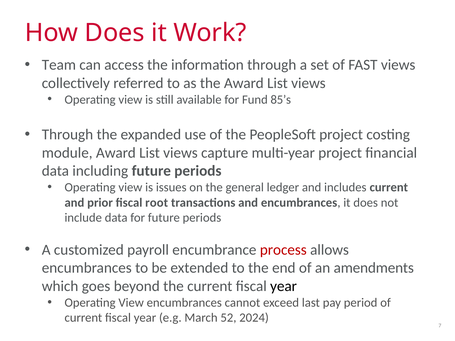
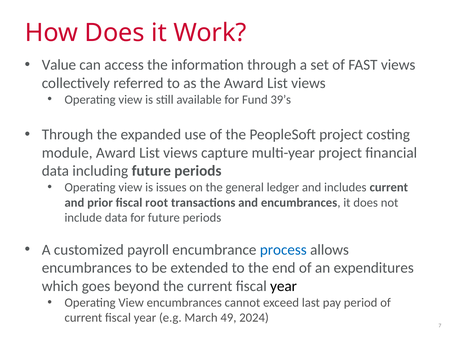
Team: Team -> Value (59, 65)
85’s: 85’s -> 39’s (281, 100)
process colour: red -> blue (283, 250)
amendments: amendments -> expenditures (374, 268)
52: 52 -> 49 (228, 318)
